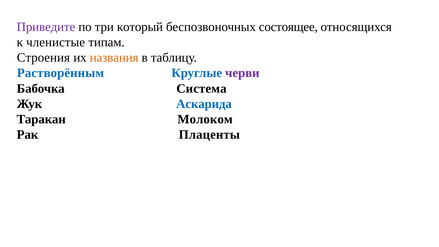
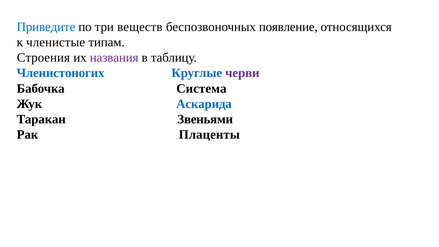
Приведите colour: purple -> blue (46, 27)
который: который -> веществ (140, 27)
состоящее: состоящее -> появление (288, 27)
названия colour: orange -> purple (114, 58)
Растворённым: Растворённым -> Членистоногих (61, 73)
Молоком: Молоком -> Звеньями (205, 119)
